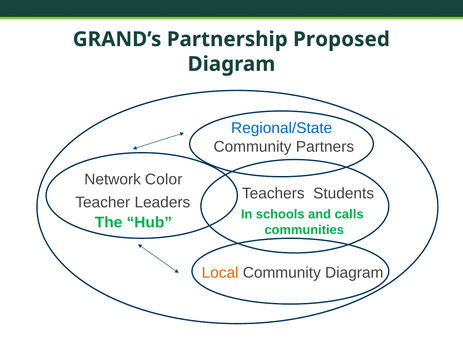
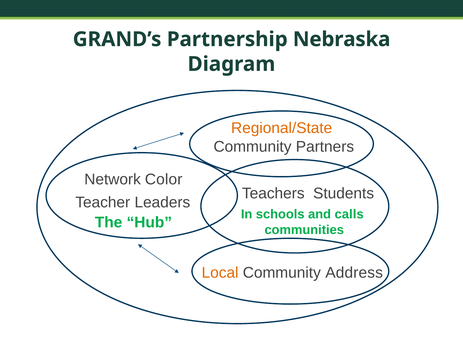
Proposed: Proposed -> Nebraska (342, 39)
Regional/State colour: blue -> orange (282, 128)
Community Diagram: Diagram -> Address (354, 272)
